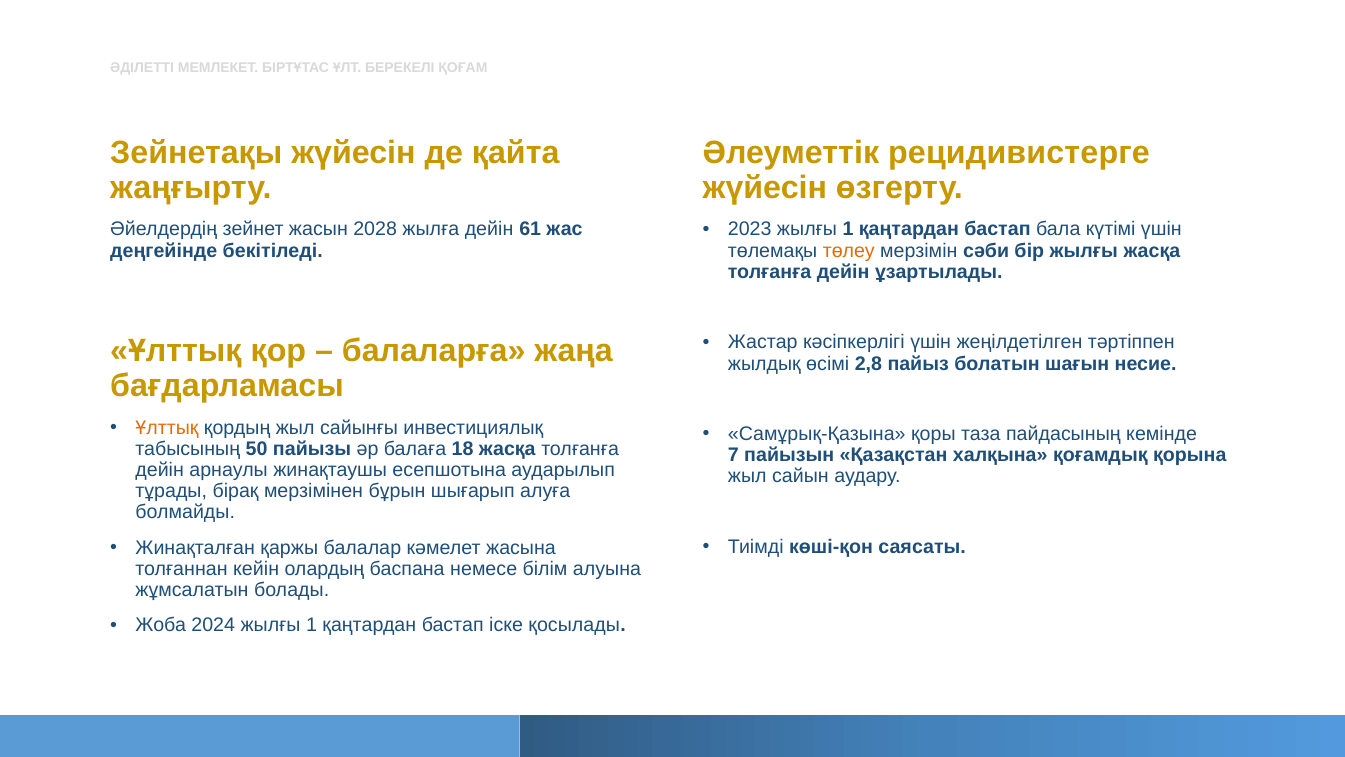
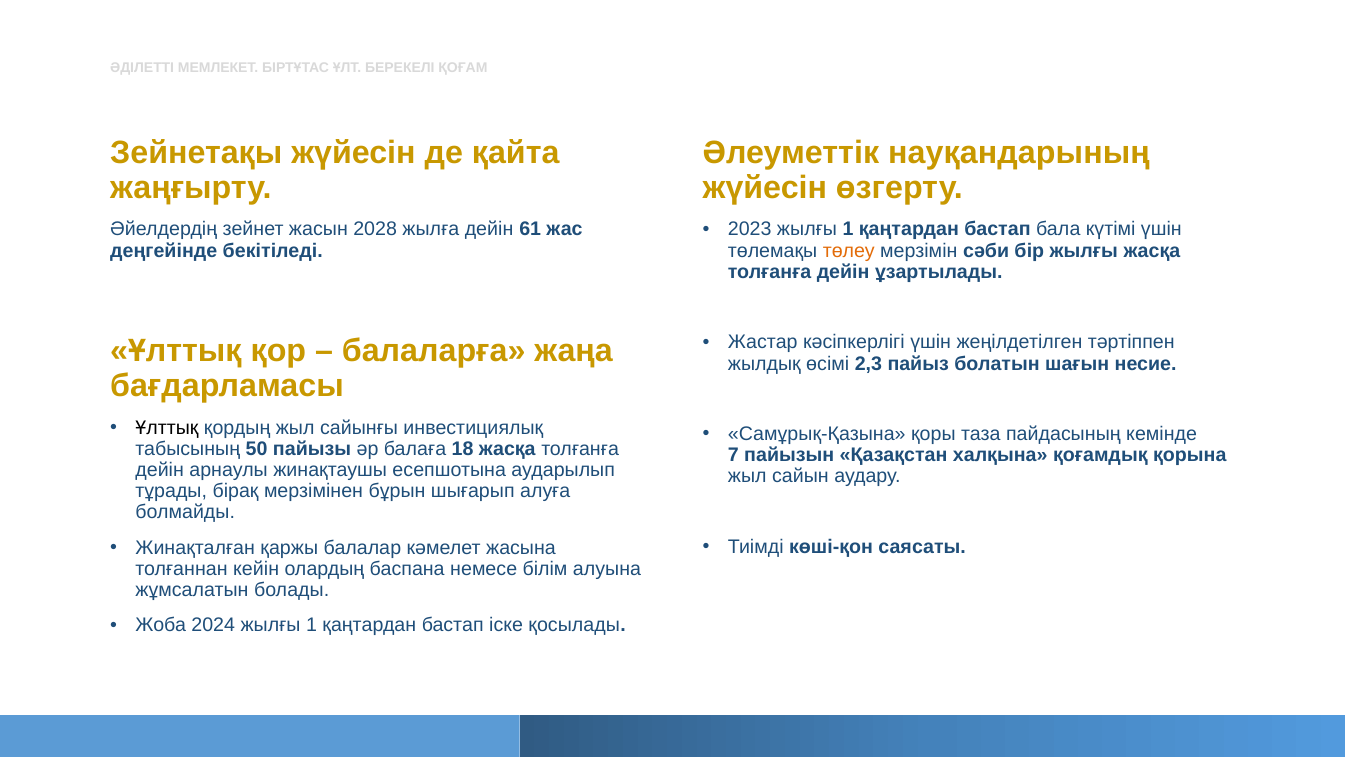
рецидивистерге: рецидивистерге -> науқандарының (1019, 153)
2,8: 2,8 -> 2,3 (868, 363)
Ұлттық colour: orange -> black (167, 427)
